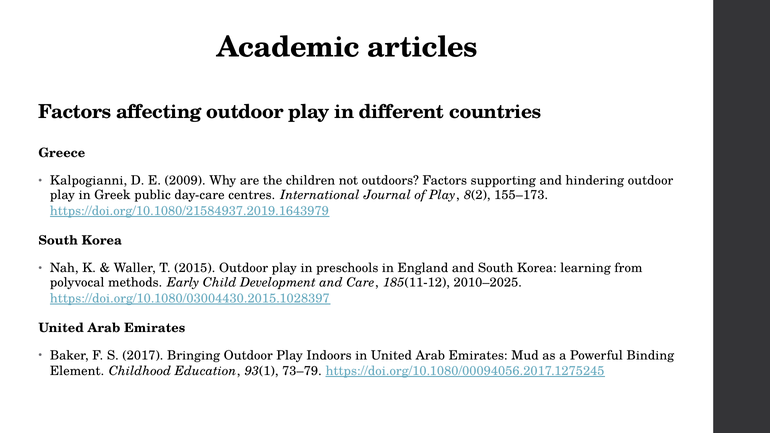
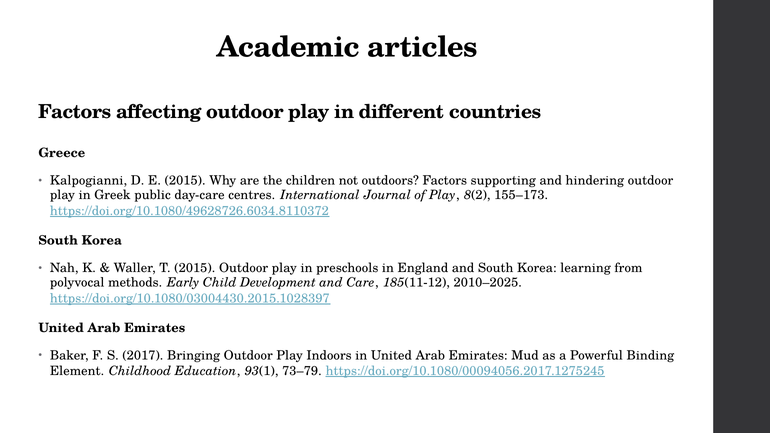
E 2009: 2009 -> 2015 (185, 181)
https://doi.org/10.1080/21584937.2019.1643979: https://doi.org/10.1080/21584937.2019.1643979 -> https://doi.org/10.1080/49628726.6034.8110372 (189, 211)
